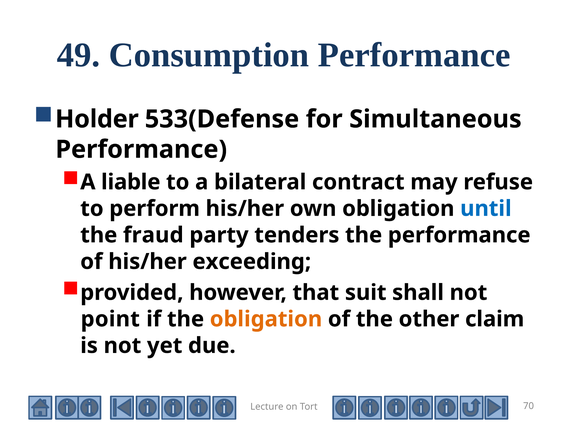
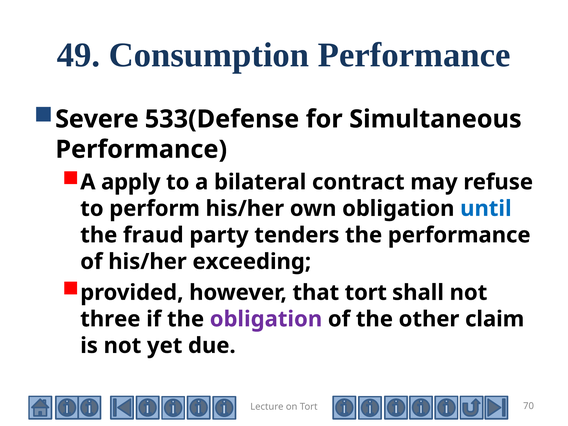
Holder: Holder -> Severe (97, 119)
liable: liable -> apply (131, 182)
that suit: suit -> tort (366, 293)
point: point -> three (110, 319)
obligation colour: orange -> purple (266, 319)
